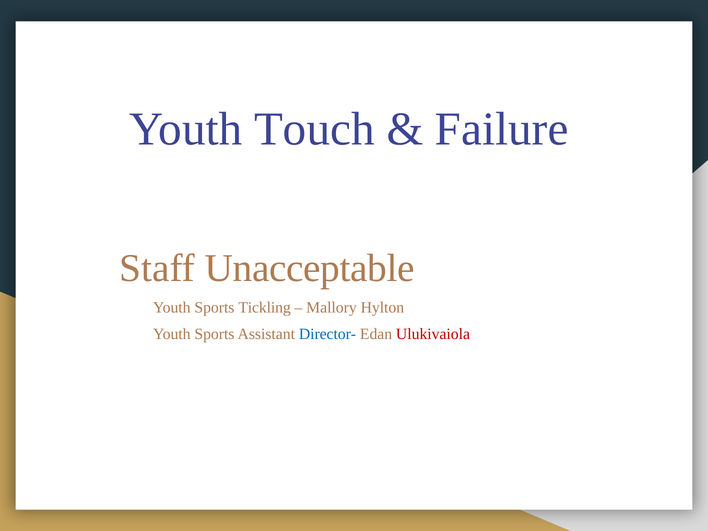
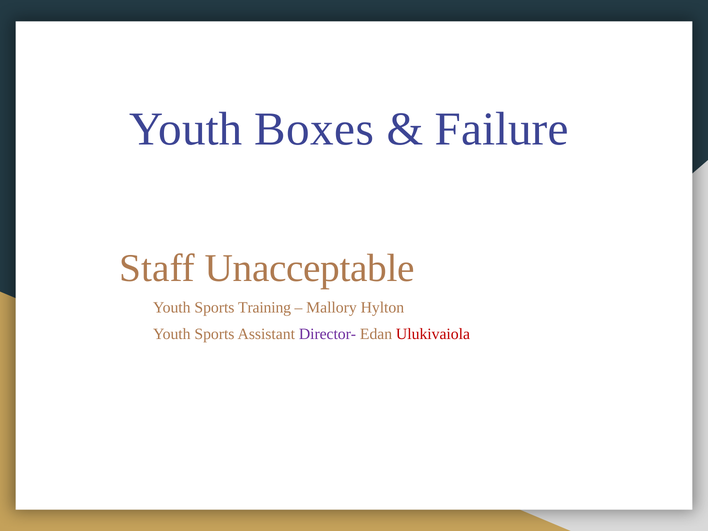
Touch: Touch -> Boxes (314, 129)
Tickling: Tickling -> Training (265, 307)
Director- colour: blue -> purple (327, 334)
